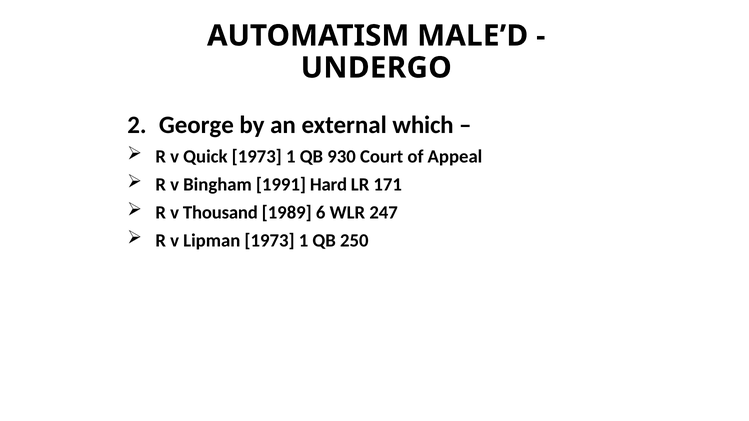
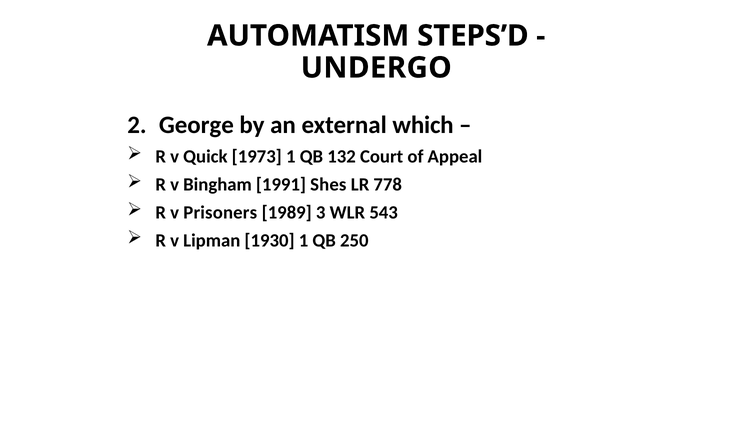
MALE’D: MALE’D -> STEPS’D (473, 36)
930: 930 -> 132 (342, 157)
Hard: Hard -> Shes (328, 185)
171: 171 -> 778 (388, 185)
Thousand: Thousand -> Prisoners (220, 213)
6: 6 -> 3 (321, 213)
247: 247 -> 543 (384, 213)
Lipman 1973: 1973 -> 1930 (270, 241)
